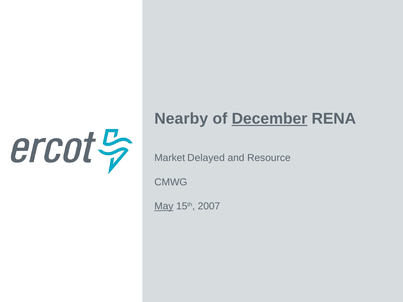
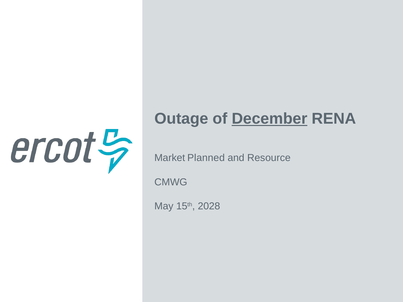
Nearby: Nearby -> Outage (181, 119)
Delayed: Delayed -> Planned (206, 158)
May underline: present -> none (164, 206)
2007: 2007 -> 2028 (209, 206)
